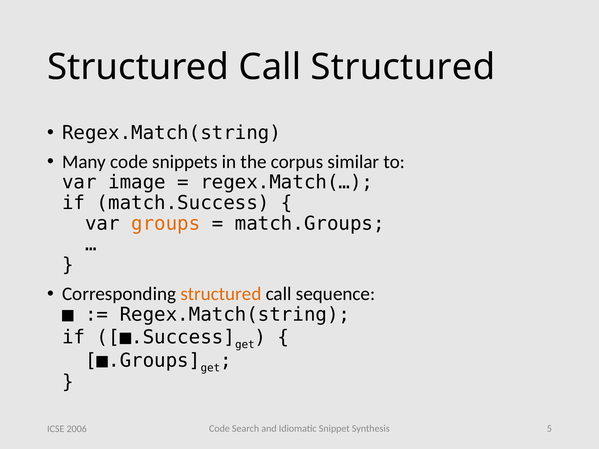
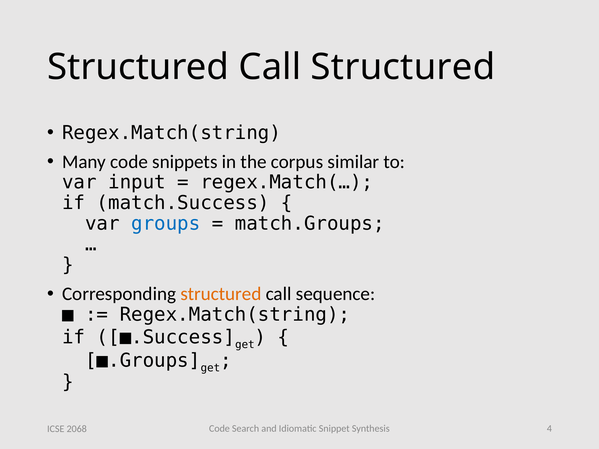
image: image -> input (137, 182)
groups colour: orange -> blue (166, 224)
5: 5 -> 4 (549, 429)
2006: 2006 -> 2068 (77, 429)
